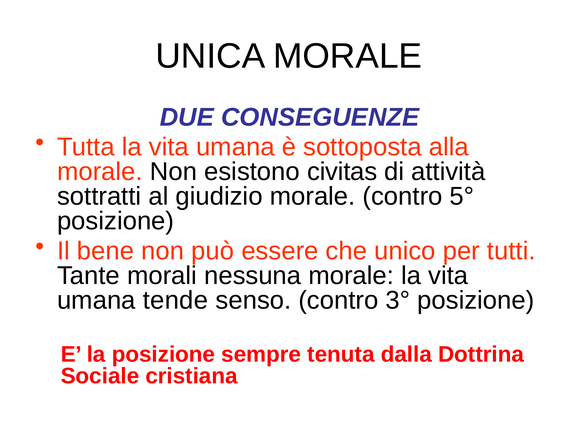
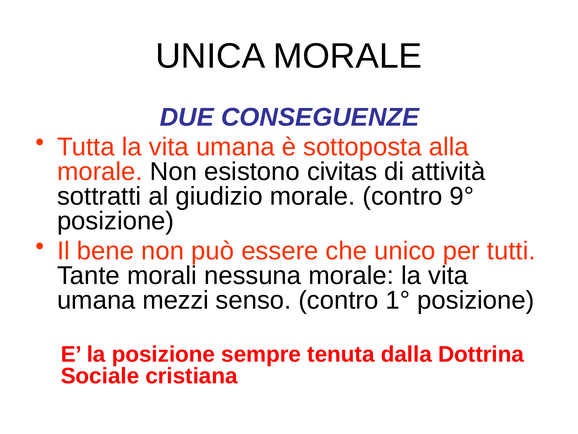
5°: 5° -> 9° (462, 196)
tende: tende -> mezzi (176, 300)
3°: 3° -> 1° (398, 300)
